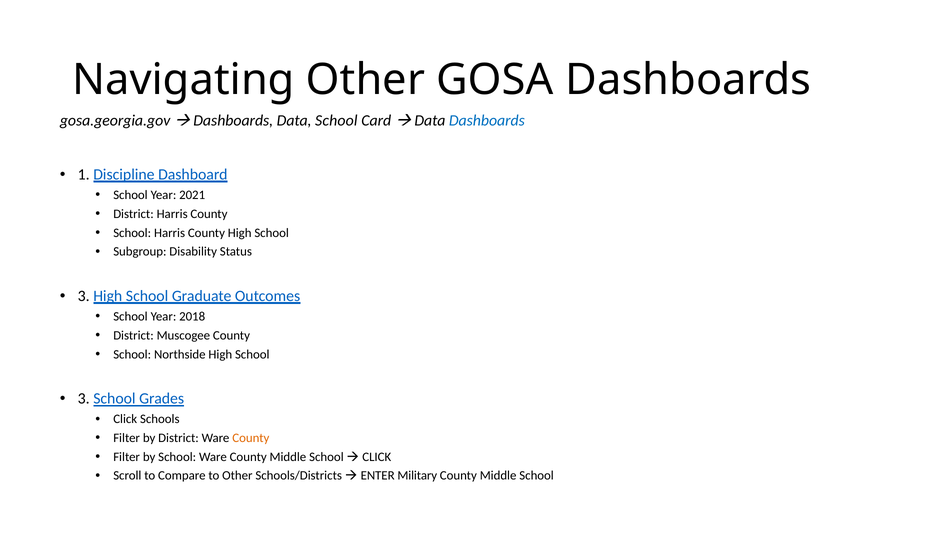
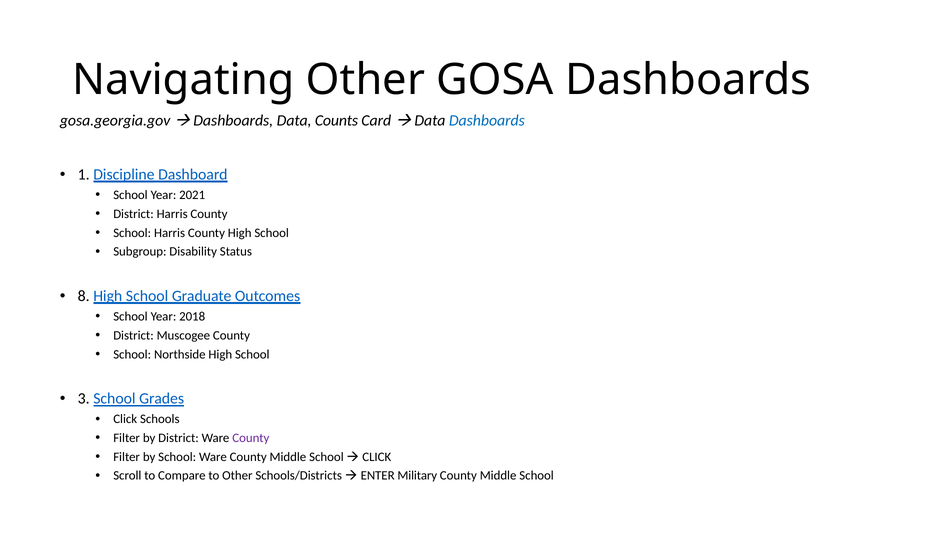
Data School: School -> Counts (337, 120)
3: 3 -> 8 (84, 296)
County colour: orange -> purple (251, 438)
